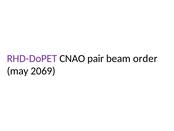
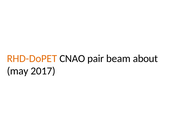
RHD-DoPET colour: purple -> orange (32, 58)
order: order -> about (145, 58)
2069: 2069 -> 2017 (43, 71)
